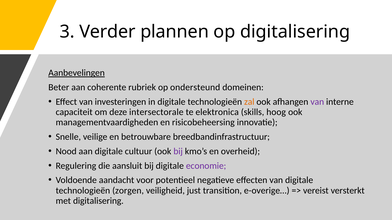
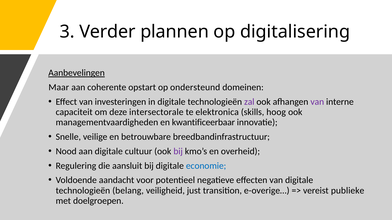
Beter: Beter -> Maar (59, 87)
rubriek: rubriek -> opstart (142, 87)
zal colour: orange -> purple (249, 102)
risicobeheersing: risicobeheersing -> kwantificeerbaar (203, 123)
economie colour: purple -> blue (206, 166)
zorgen: zorgen -> belang (128, 191)
versterkt: versterkt -> publieke (348, 191)
met digitalisering: digitalisering -> doelgroepen (98, 201)
